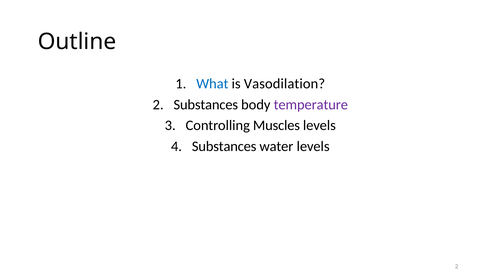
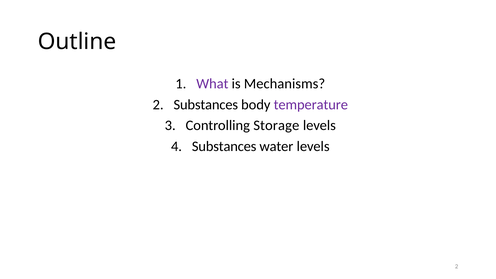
What colour: blue -> purple (212, 84)
Vasodilation: Vasodilation -> Mechanisms (284, 84)
Muscles: Muscles -> Storage (276, 125)
